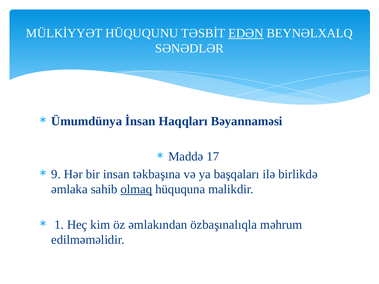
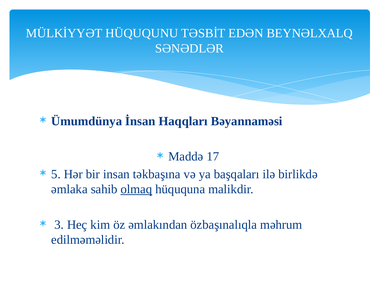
EDƏN underline: present -> none (246, 33)
9: 9 -> 5 (56, 174)
1: 1 -> 3 (59, 225)
